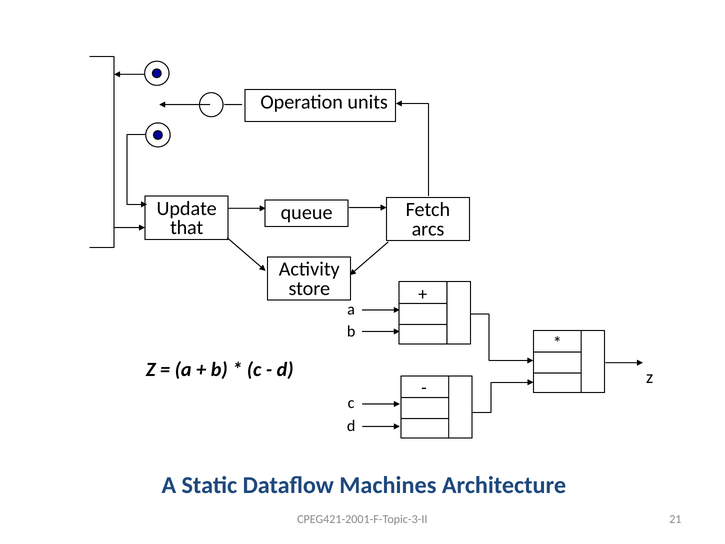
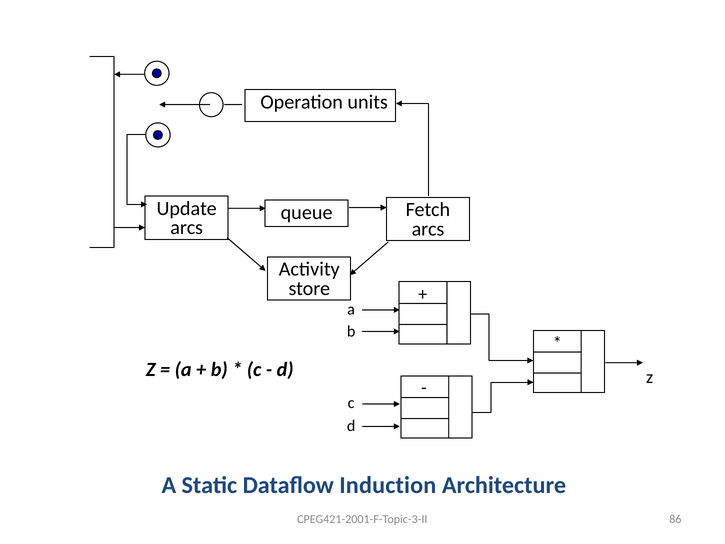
that: that -> arcs (187, 228)
Machines: Machines -> Induction (388, 485)
21: 21 -> 86 (675, 519)
